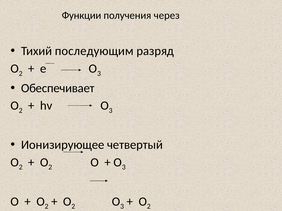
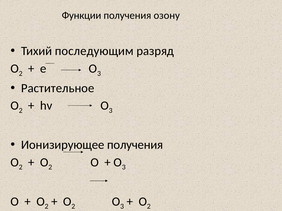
через: через -> озону (167, 15)
Обеспечивает: Обеспечивает -> Растительное (58, 88)
Ионизирующее четвертый: четвертый -> получения (135, 145)
